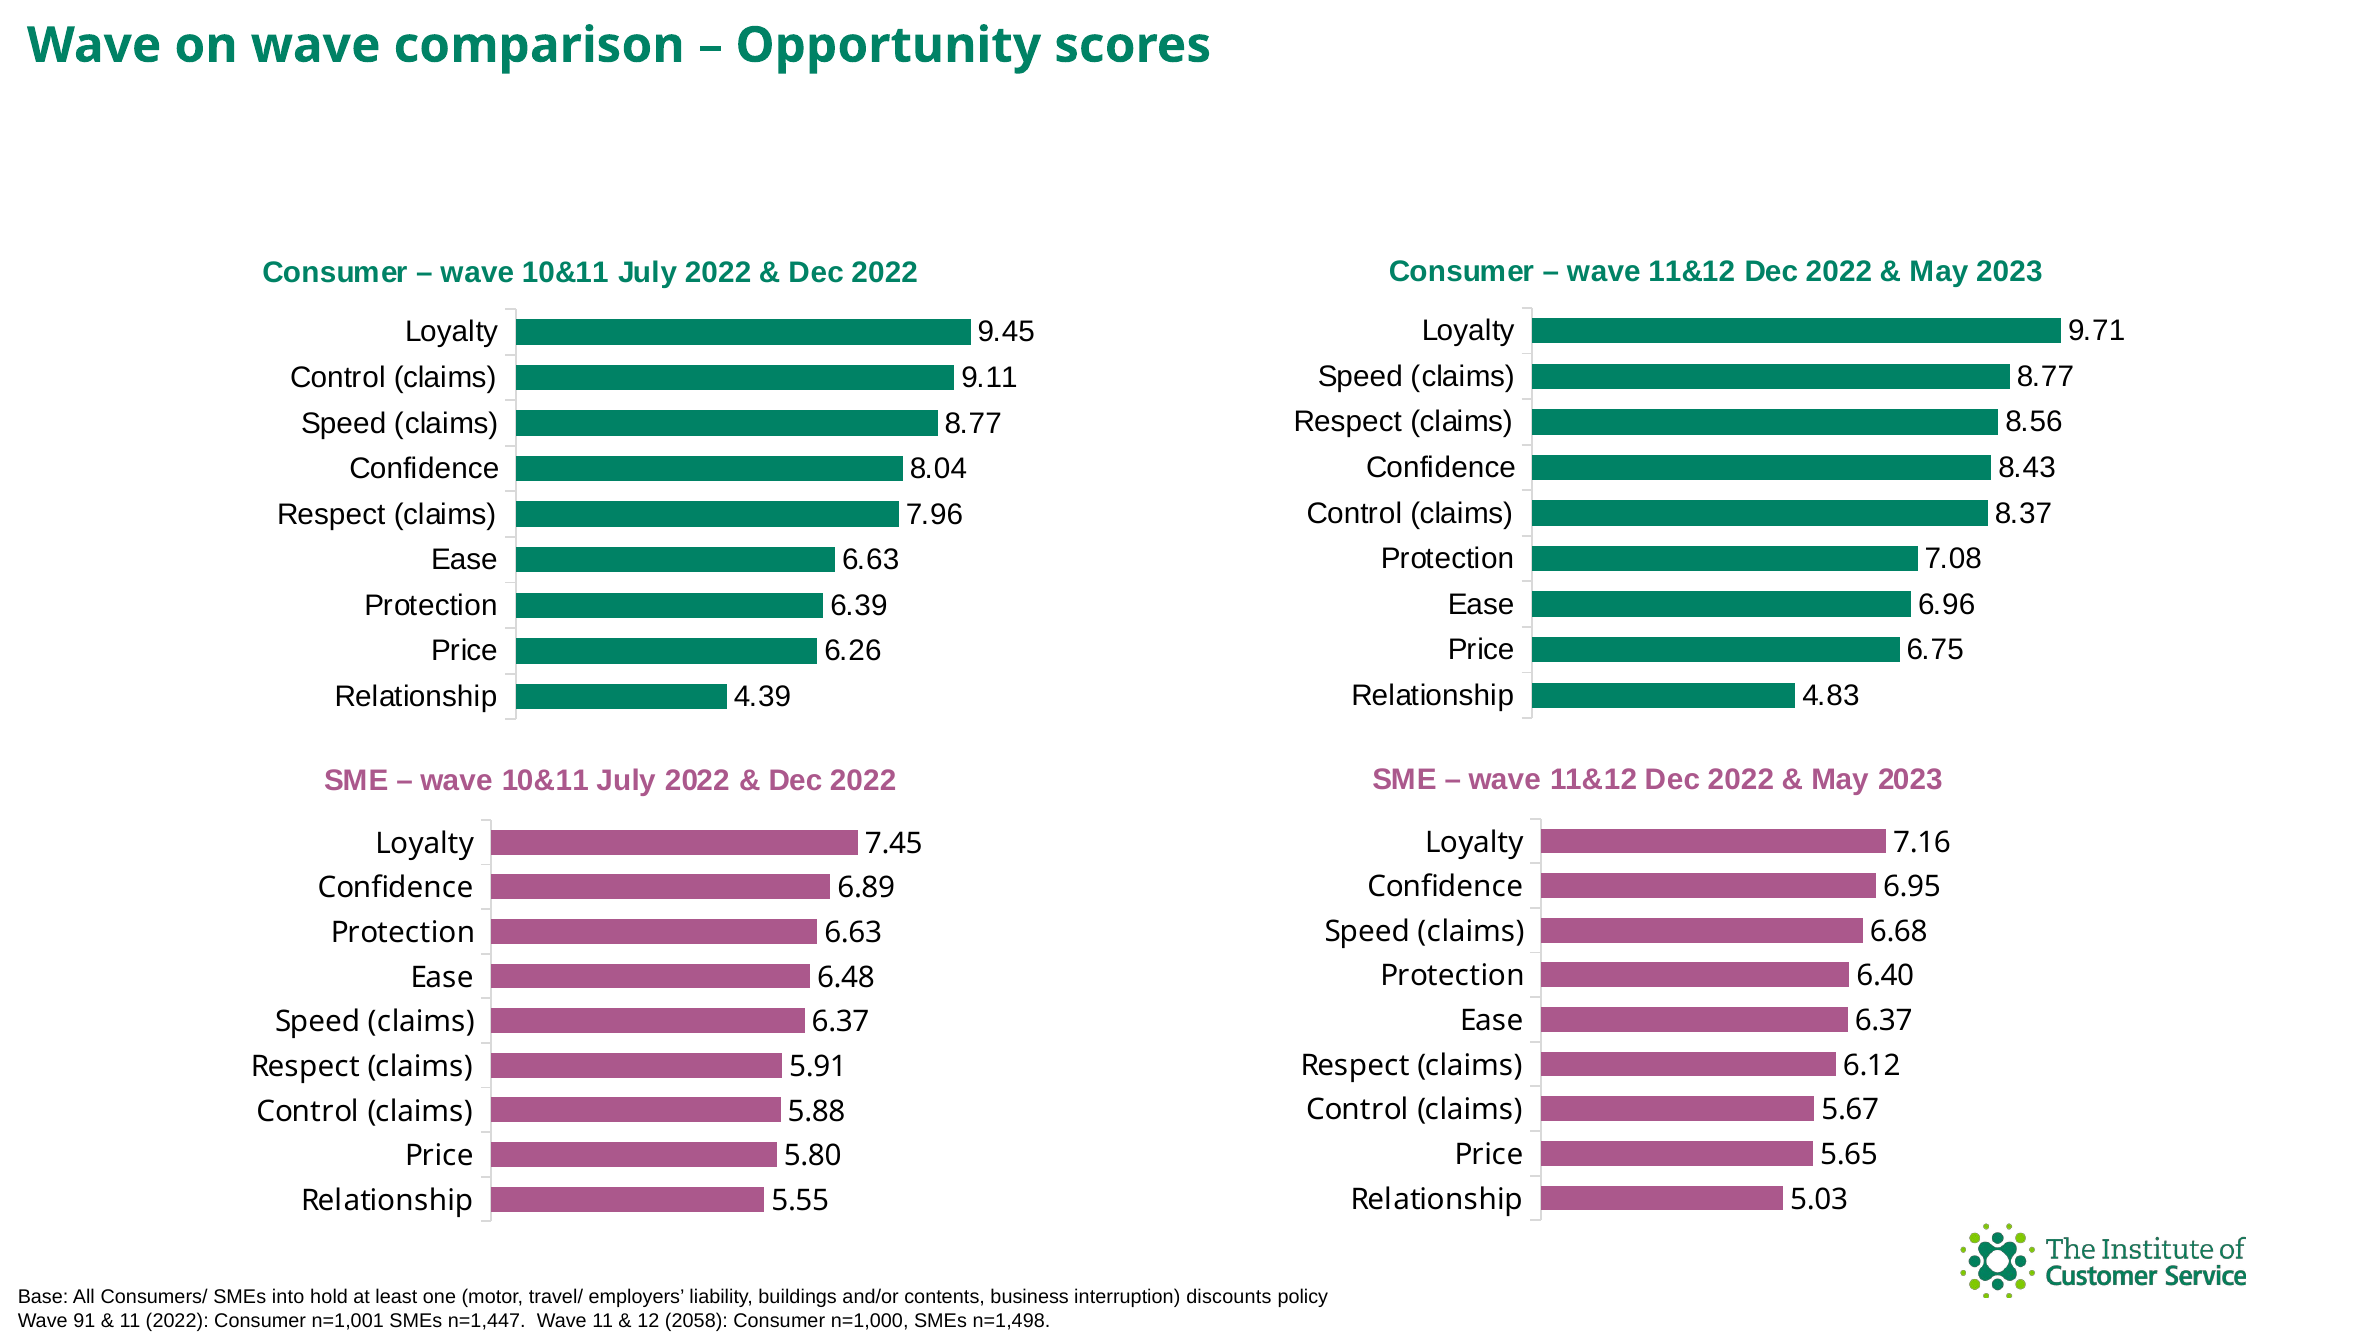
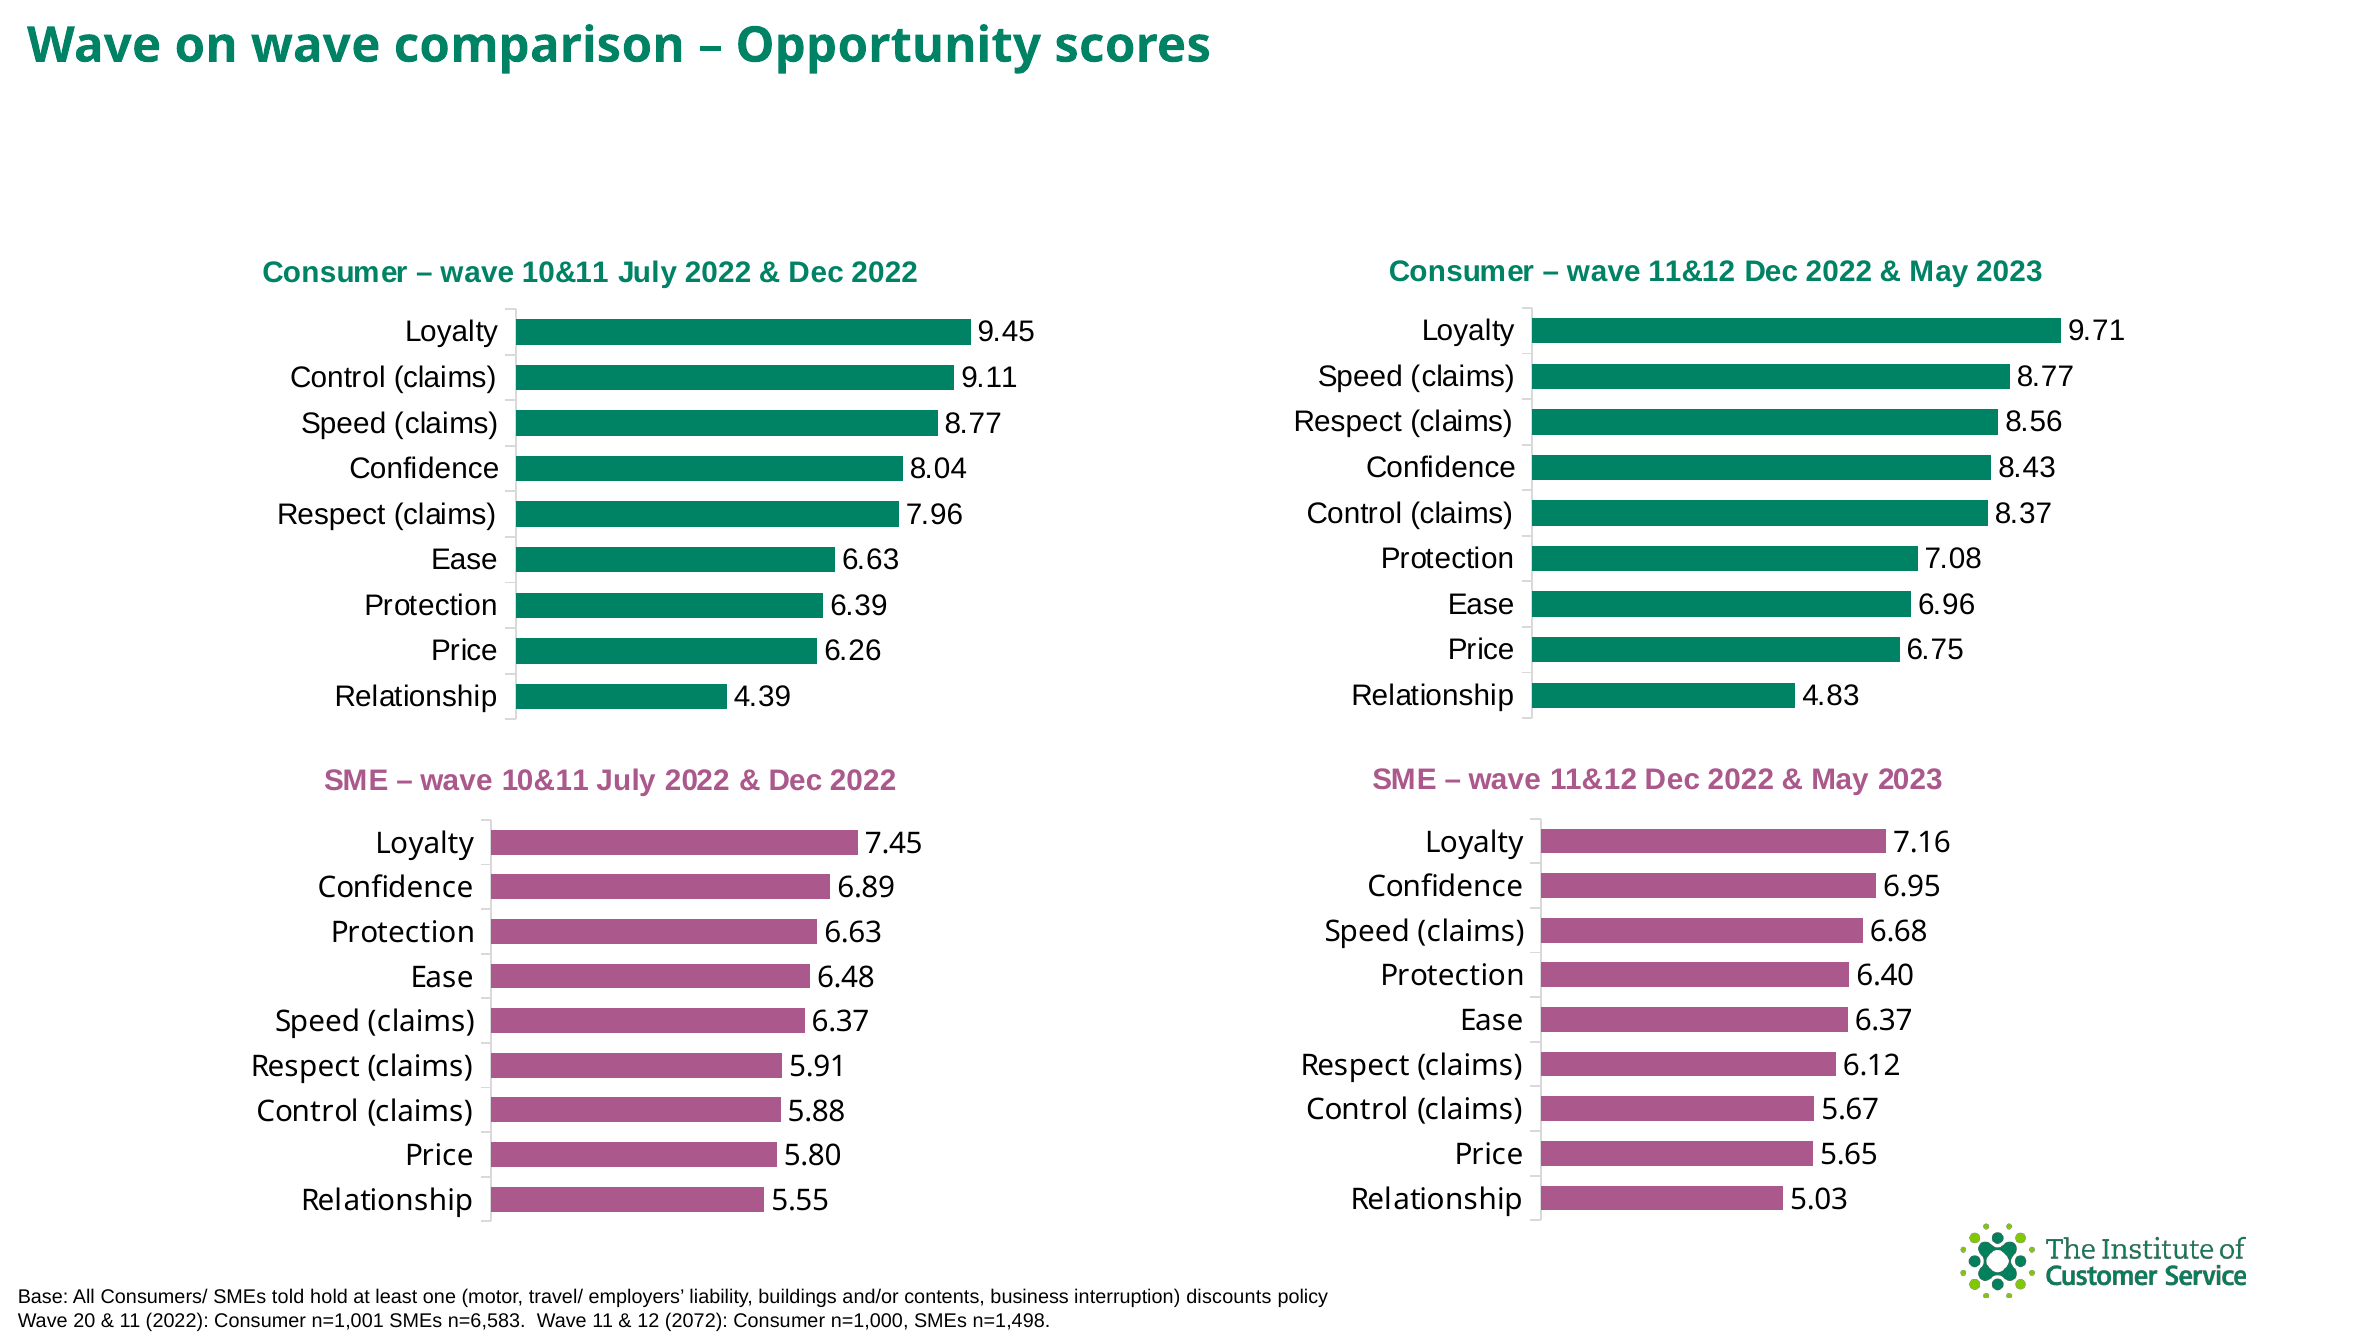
into: into -> told (288, 1297)
91: 91 -> 20 (84, 1321)
n=1,447: n=1,447 -> n=6,583 (487, 1321)
2058: 2058 -> 2072 (696, 1321)
